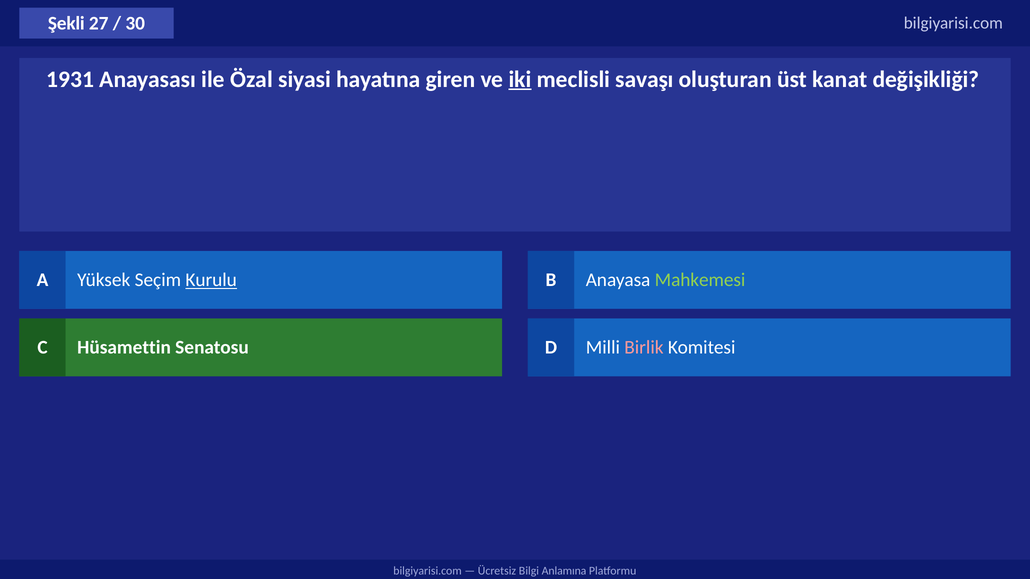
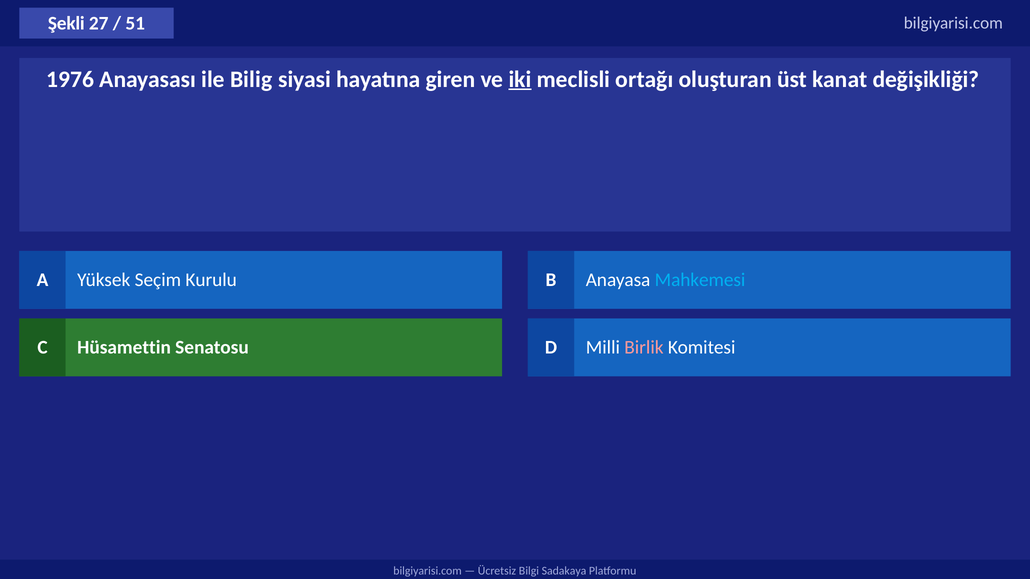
30: 30 -> 51 (135, 24)
1931: 1931 -> 1976 (70, 79)
Özal: Özal -> Bilig (251, 79)
savaşı: savaşı -> ortağı (644, 79)
Kurulu underline: present -> none (211, 280)
Mahkemesi colour: light green -> light blue (700, 280)
Anlamına: Anlamına -> Sadakaya (564, 571)
